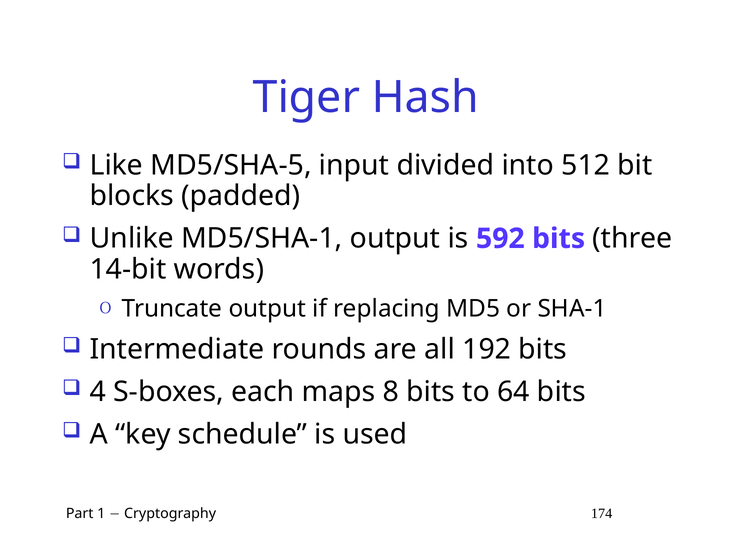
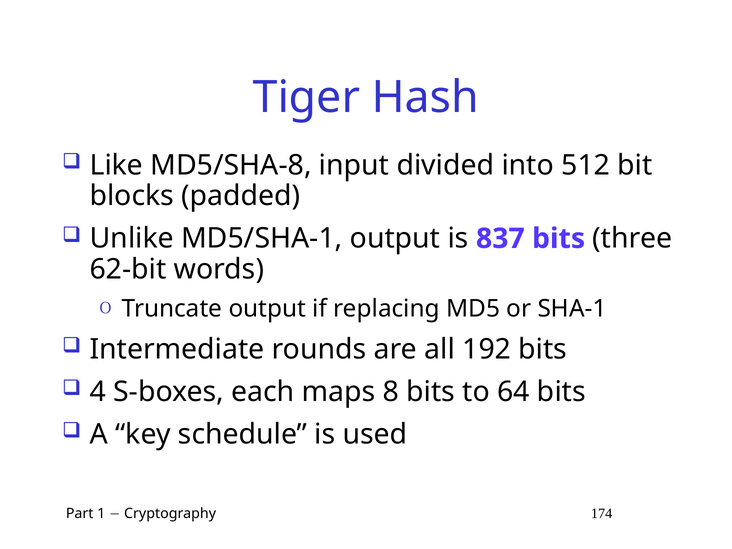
MD5/SHA-5: MD5/SHA-5 -> MD5/SHA-8 (231, 165)
592: 592 -> 837 (500, 239)
14-bit: 14-bit -> 62-bit (128, 269)
